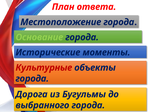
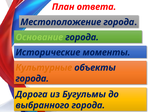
Культурные colour: red -> orange (44, 68)
